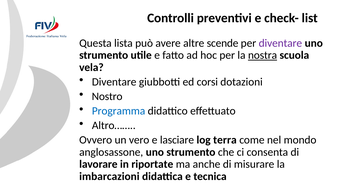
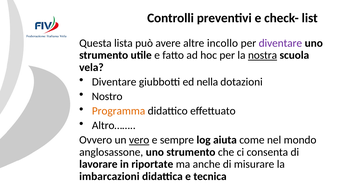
scende: scende -> incollo (222, 43)
corsi: corsi -> nella (207, 82)
Programma colour: blue -> orange (119, 111)
vero underline: none -> present (139, 140)
lasciare: lasciare -> sempre (177, 140)
terra: terra -> aiuta (225, 140)
